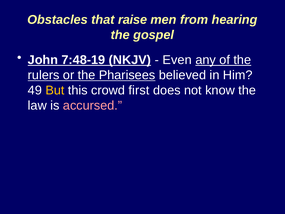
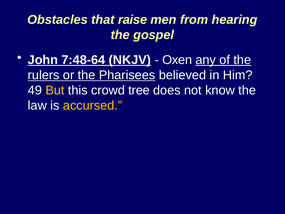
7:48-19: 7:48-19 -> 7:48-64 (83, 60)
Even: Even -> Oxen (177, 60)
first: first -> tree (139, 90)
accursed colour: pink -> yellow (93, 105)
